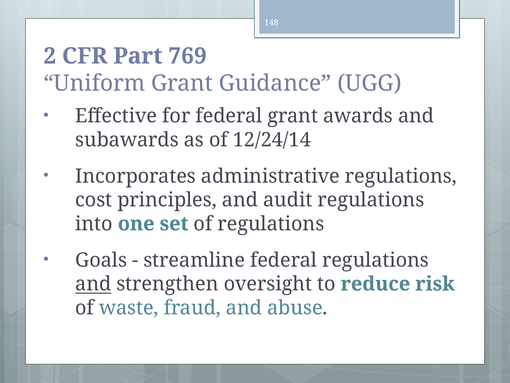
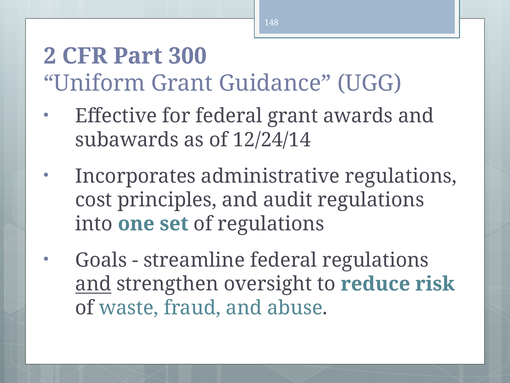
769: 769 -> 300 (188, 56)
